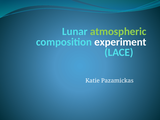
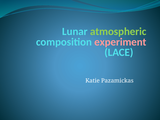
experiment colour: white -> pink (120, 42)
